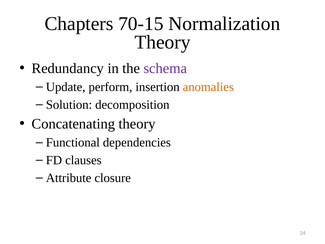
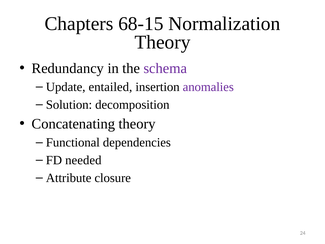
70-15: 70-15 -> 68-15 (141, 24)
perform: perform -> entailed (110, 87)
anomalies colour: orange -> purple (208, 87)
clauses: clauses -> needed (83, 160)
